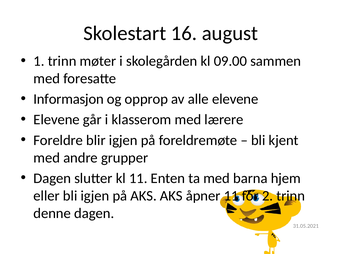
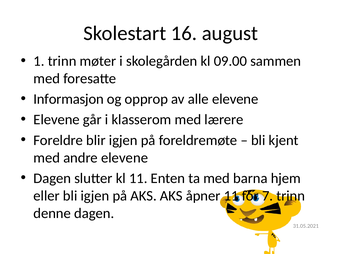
andre grupper: grupper -> elevene (125, 158)
2: 2 -> 7 (268, 196)
